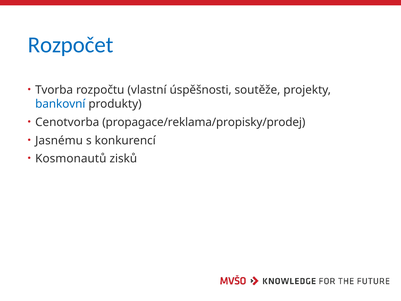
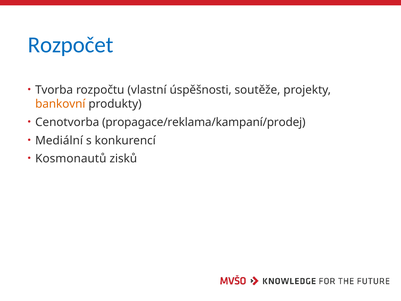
bankovní colour: blue -> orange (60, 104)
propagace/reklama/propisky/prodej: propagace/reklama/propisky/prodej -> propagace/reklama/kampaní/prodej (204, 122)
Jasnému: Jasnému -> Mediální (59, 140)
